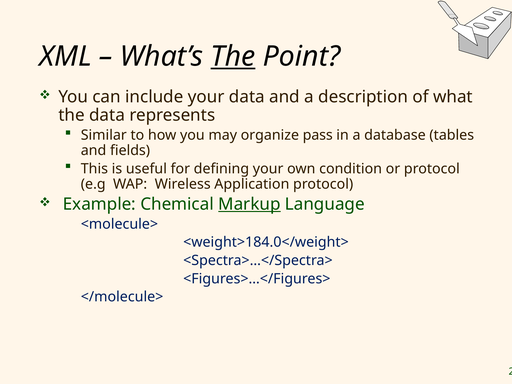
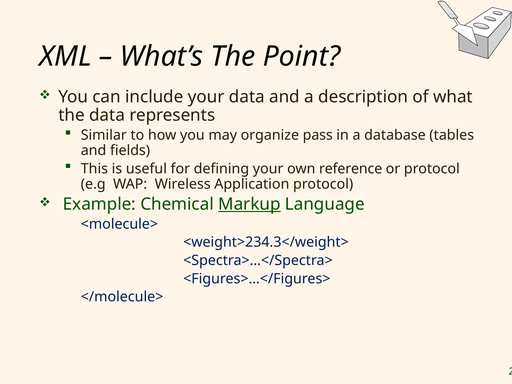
The underline: present -> none (233, 56)
condition: condition -> reference (351, 169)
<weight>184.0</weight>: <weight>184.0</weight> -> <weight>234.3</weight> (266, 242)
